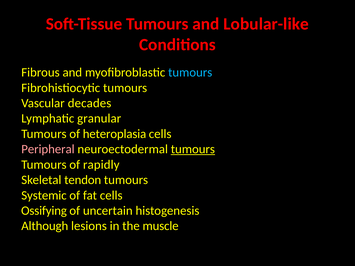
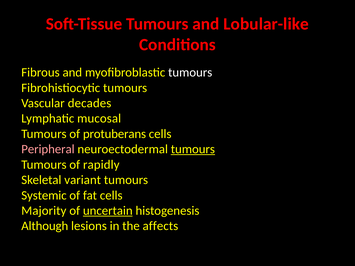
tumours colour: light blue -> white (190, 72)
granular: granular -> mucosal (99, 119)
heteroplasia: heteroplasia -> protuberans (114, 134)
tendon: tendon -> variant (83, 180)
Ossifying: Ossifying -> Majority (44, 211)
uncertain underline: none -> present (108, 211)
muscle: muscle -> affects (160, 226)
